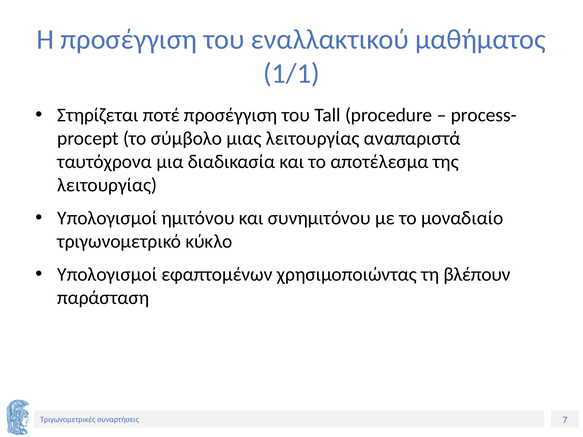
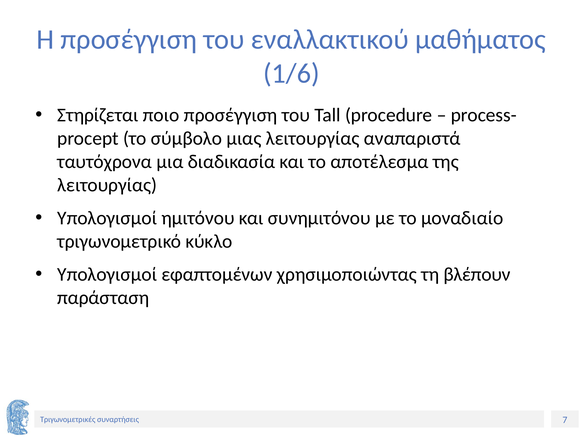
1/1: 1/1 -> 1/6 (291, 73)
ποτέ: ποτέ -> ποιο (161, 115)
